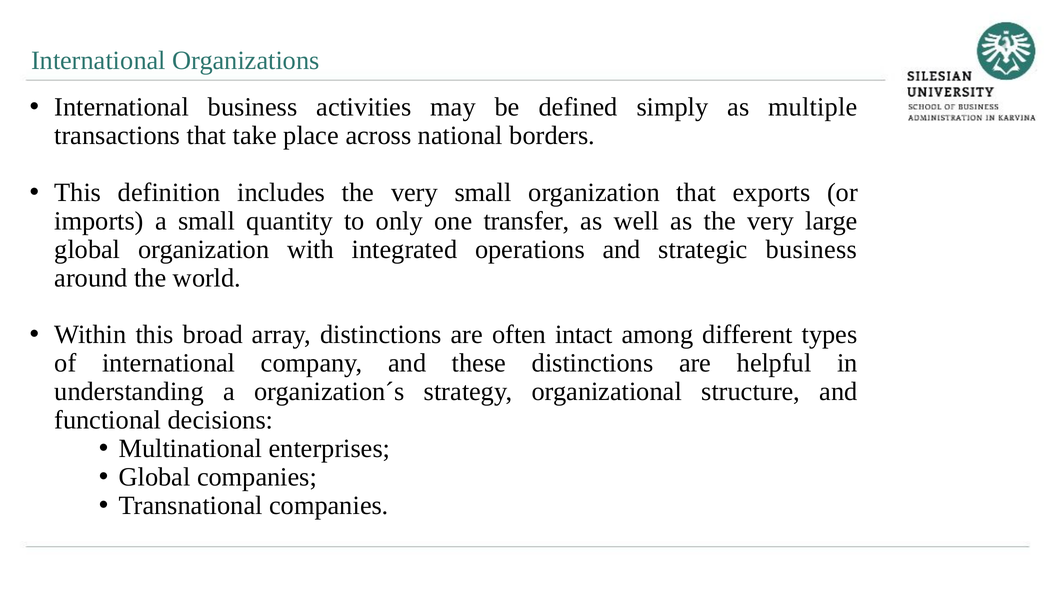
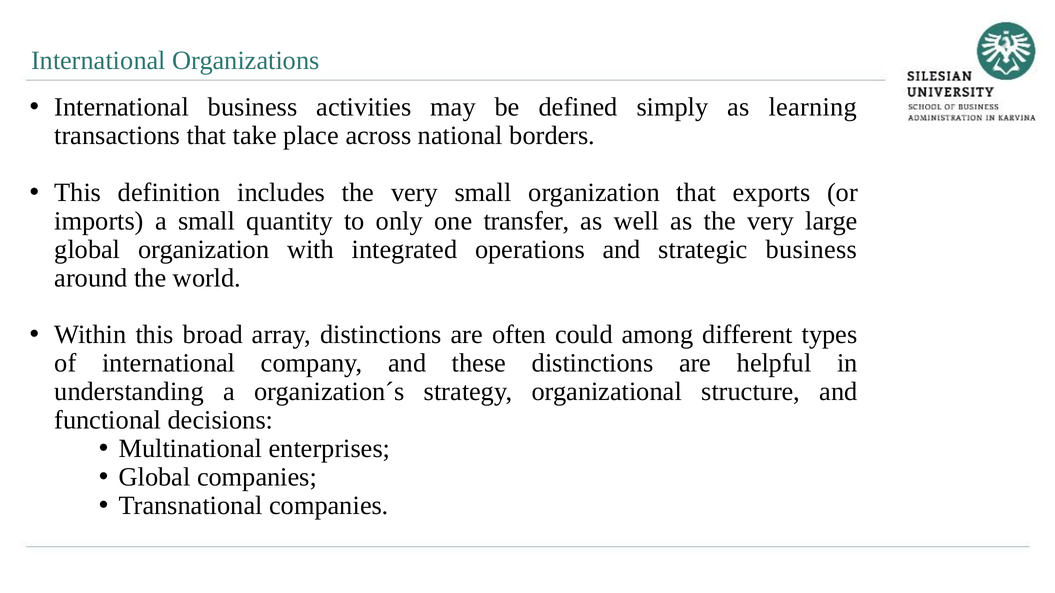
multiple: multiple -> learning (813, 107)
intact: intact -> could (584, 335)
